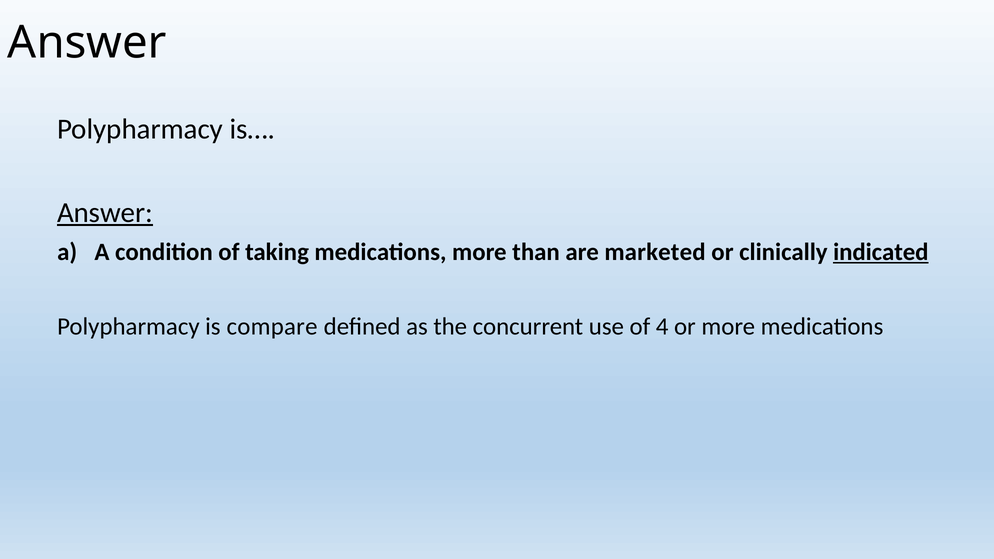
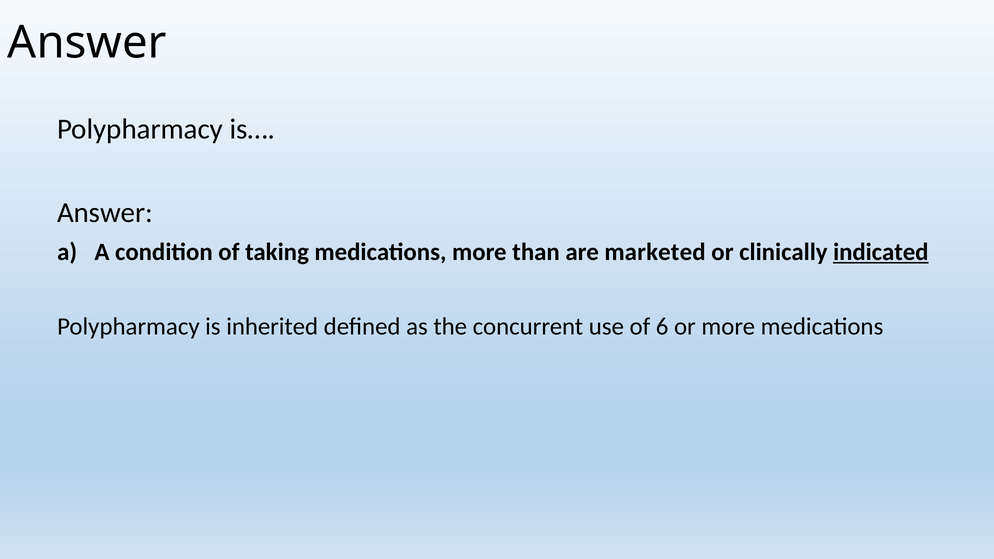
Answer underline: present -> none (105, 213)
compare: compare -> inherited (272, 326)
4: 4 -> 6 (662, 326)
